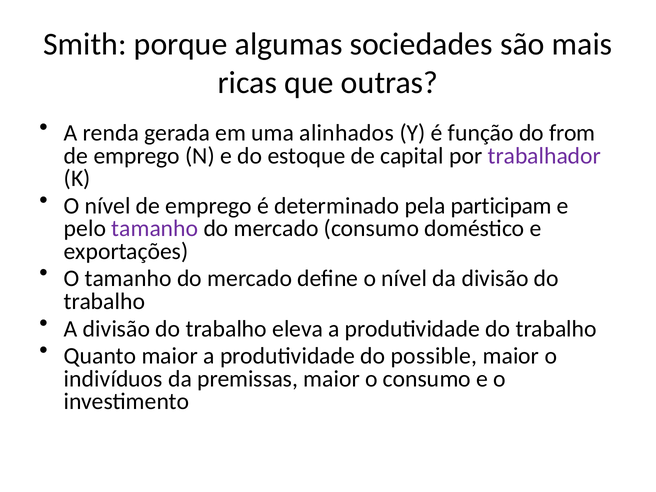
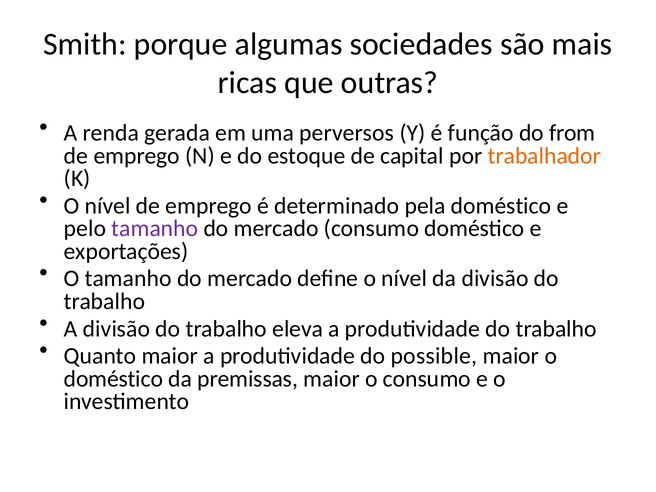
alinhados: alinhados -> perversos (347, 133)
trabalhador colour: purple -> orange (544, 156)
pela participam: participam -> doméstico (501, 206)
indivíduos: indivíduos -> doméstico (113, 379)
